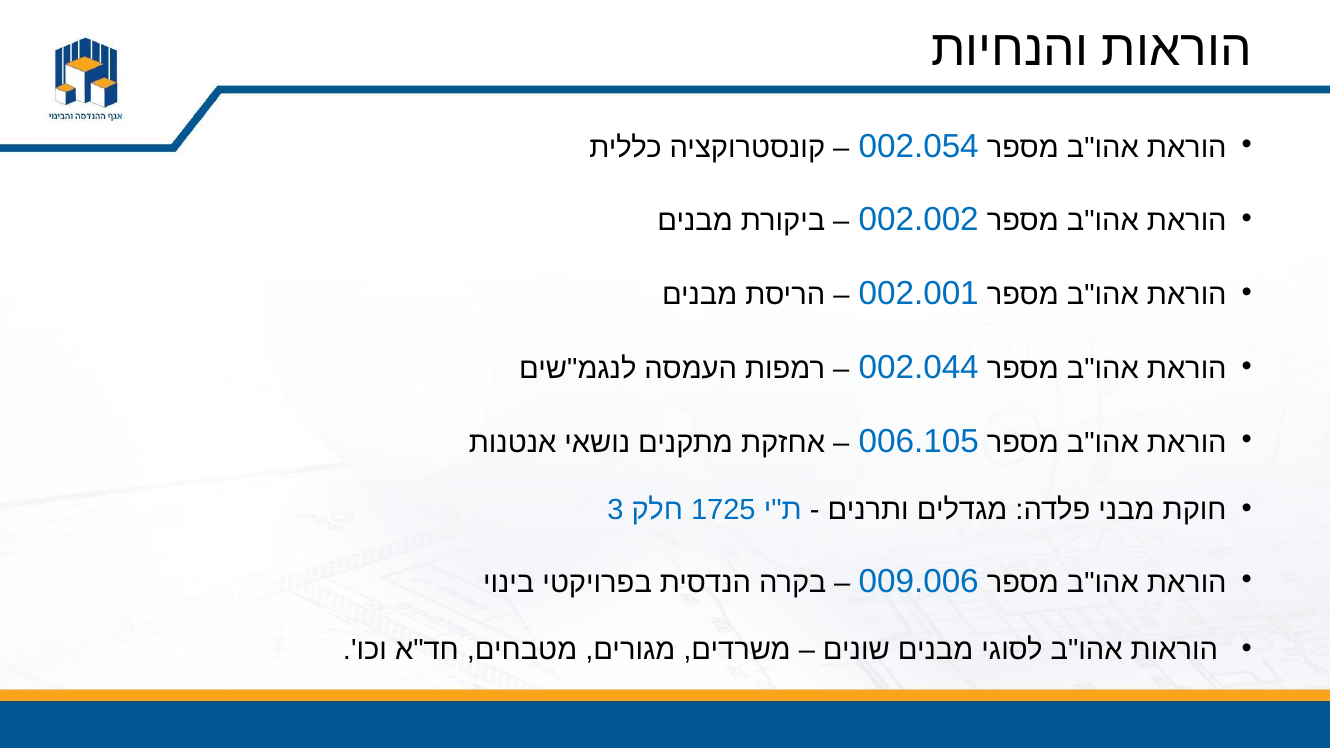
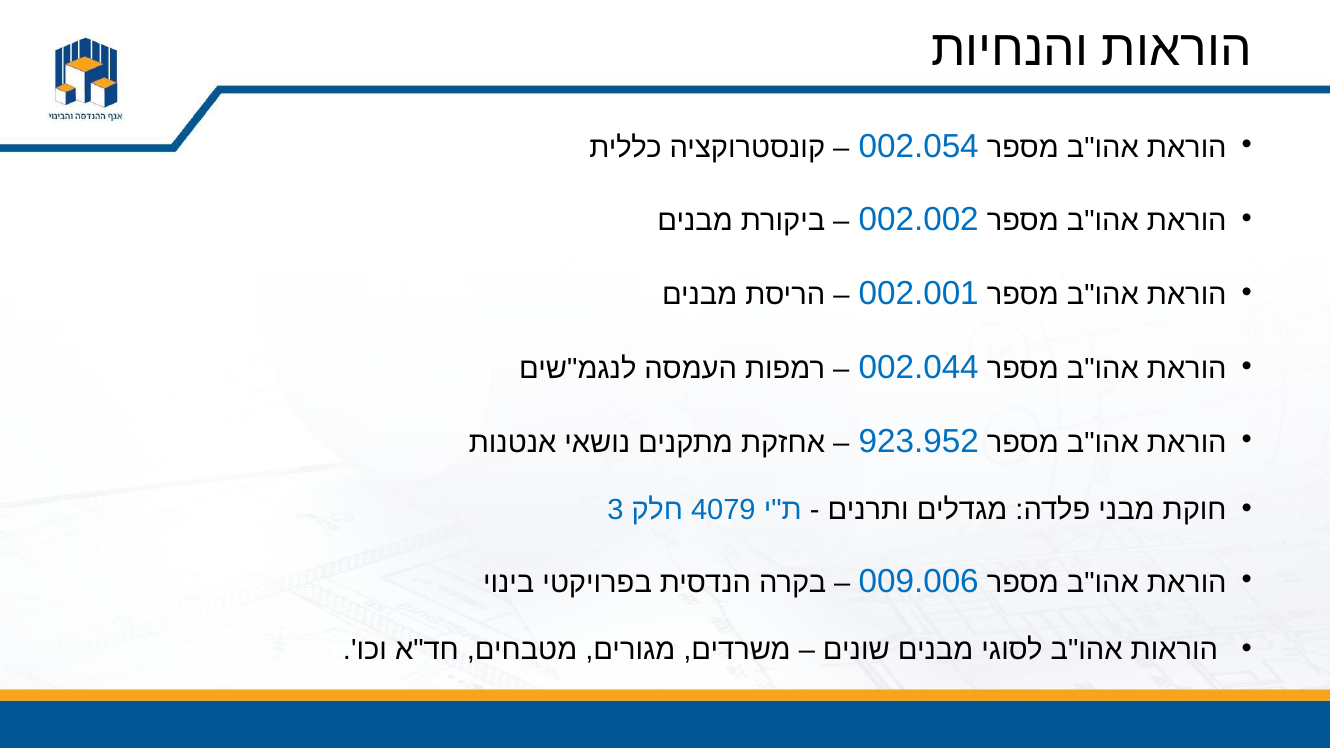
006.105: 006.105 -> 923.952 (919, 441)
1725: 1725 -> 4079 (723, 510)
